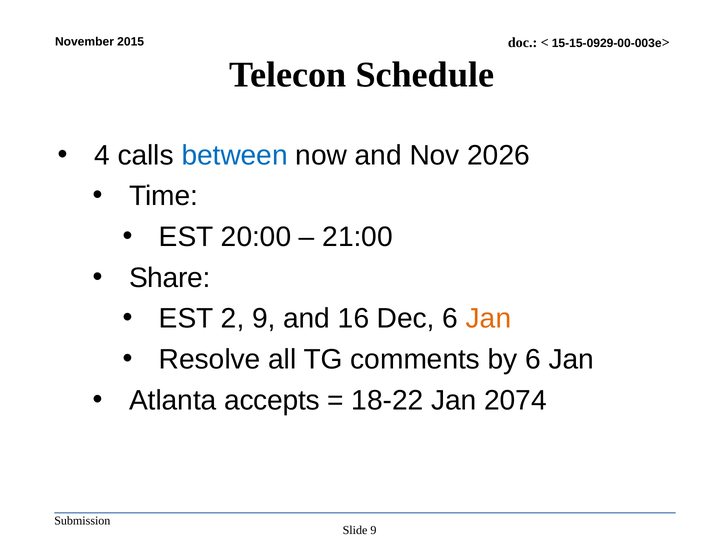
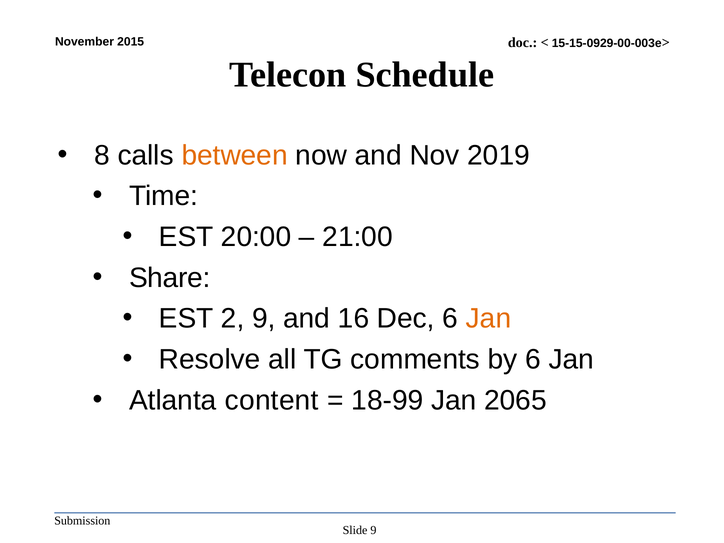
4: 4 -> 8 (102, 155)
between colour: blue -> orange (235, 155)
2026: 2026 -> 2019 (499, 155)
accepts: accepts -> content (272, 400)
18-22: 18-22 -> 18-99 (387, 400)
2074: 2074 -> 2065 (515, 400)
